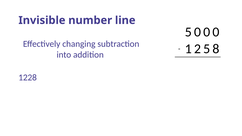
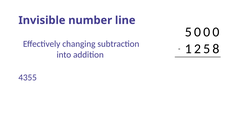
1228: 1228 -> 4355 (28, 78)
